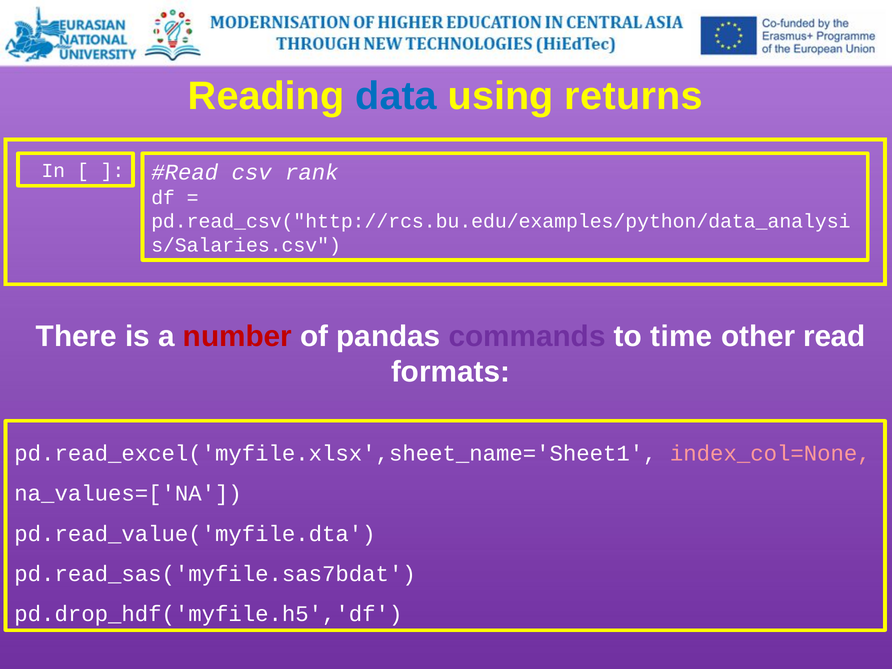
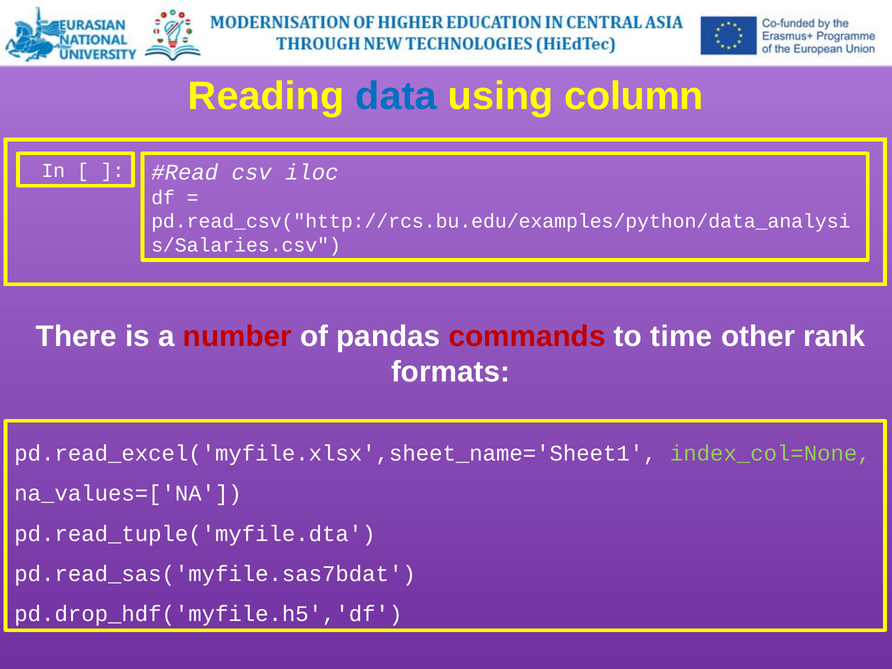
returns: returns -> column (634, 96)
rank: rank -> iloc (312, 173)
commands colour: purple -> red (527, 336)
read: read -> rank (834, 336)
index_col=None colour: pink -> light green (770, 453)
pd.read_value('myfile.dta: pd.read_value('myfile.dta -> pd.read_tuple('myfile.dta (195, 534)
